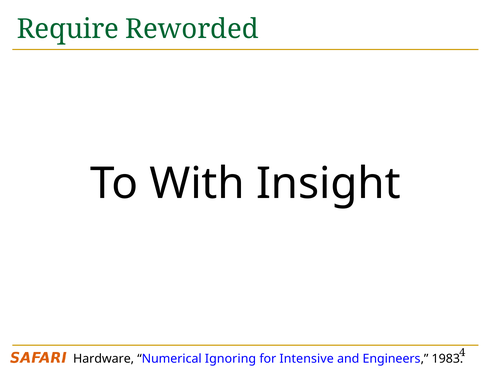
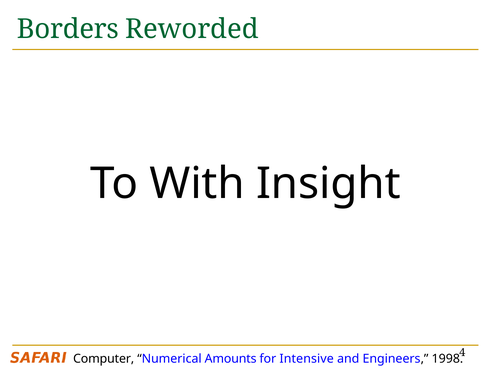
Require: Require -> Borders (68, 29)
Hardware: Hardware -> Computer (104, 359)
Ignoring: Ignoring -> Amounts (231, 359)
1983: 1983 -> 1998 (447, 359)
